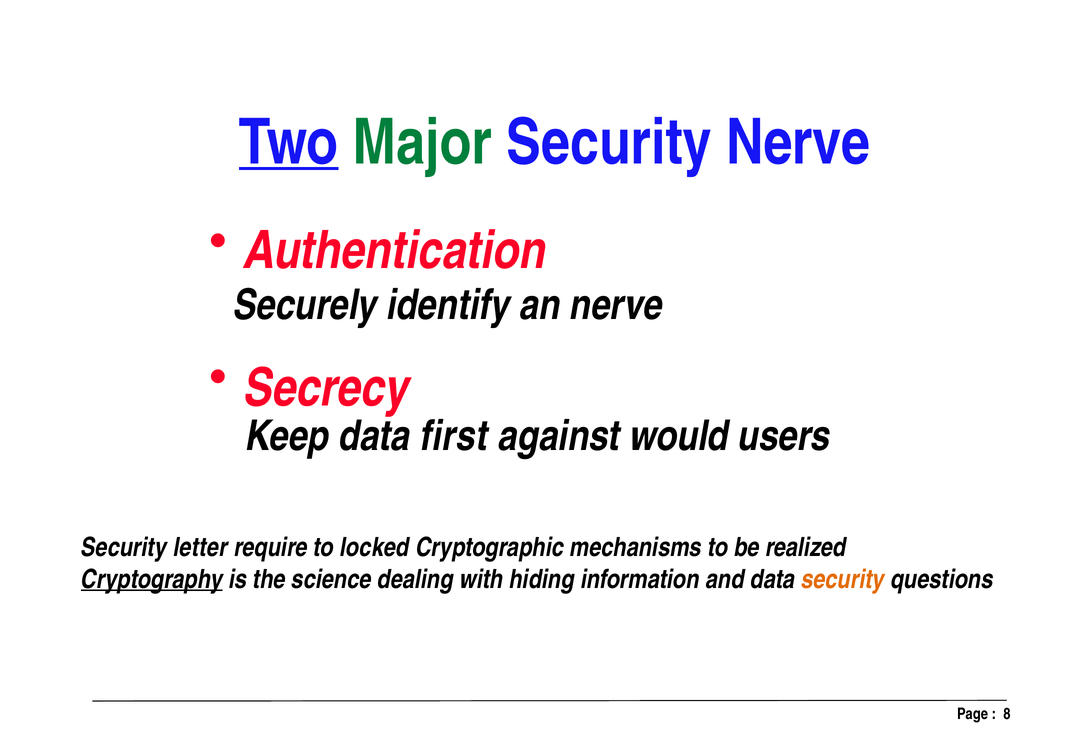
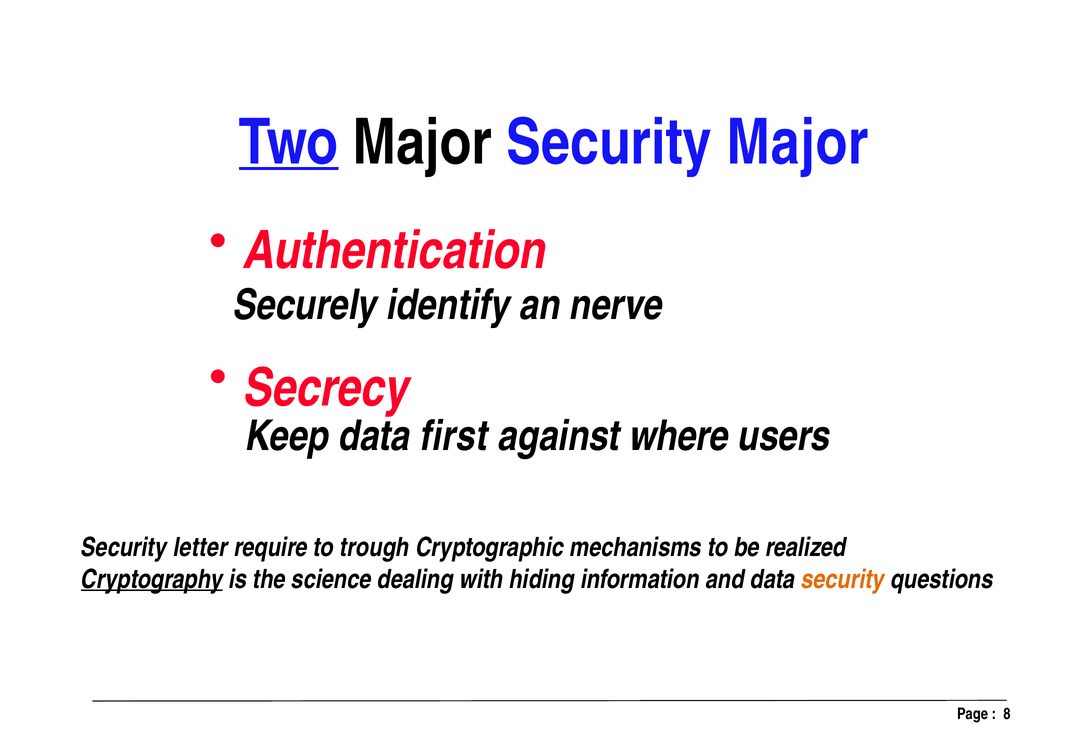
Major colour: green -> black (422, 143)
Security Nerve: Nerve -> Major (798, 143)
would: would -> where (679, 436)
locked: locked -> trough (375, 547)
